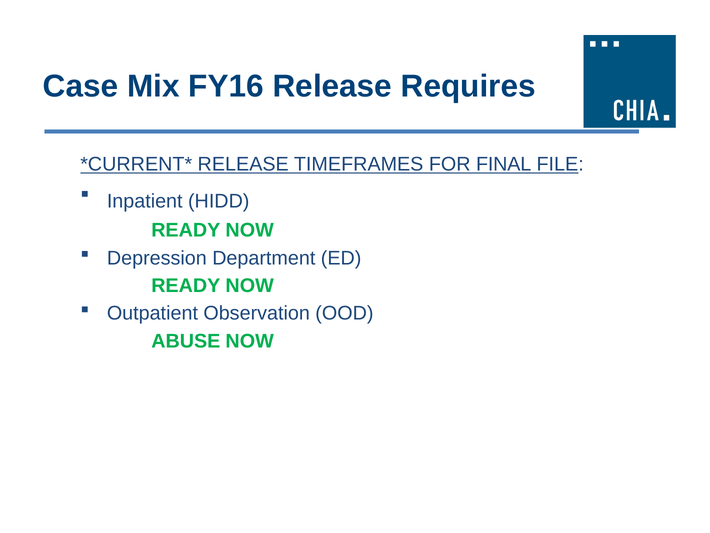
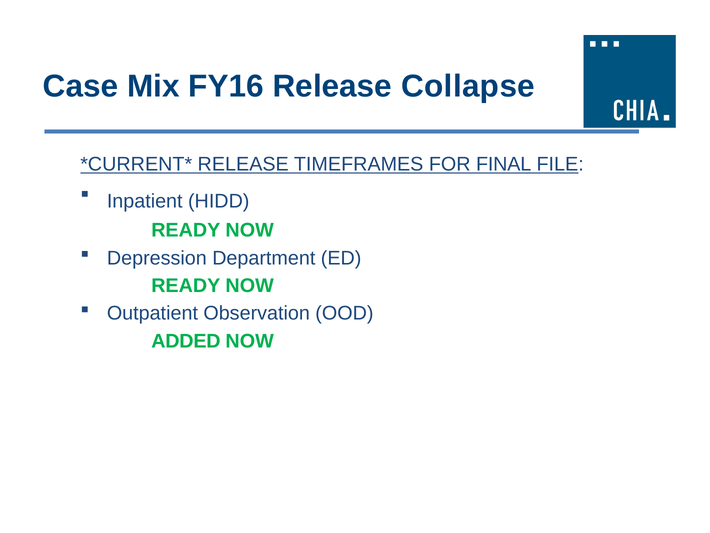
Requires: Requires -> Collapse (468, 86)
ABUSE: ABUSE -> ADDED (186, 341)
